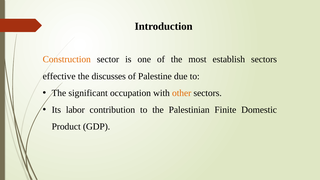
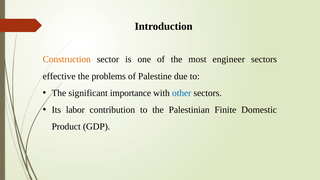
establish: establish -> engineer (229, 59)
discusses: discusses -> problems (109, 76)
occupation: occupation -> importance (131, 93)
other colour: orange -> blue (182, 93)
